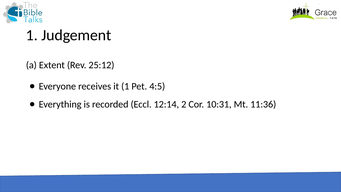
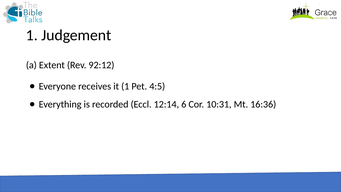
25:12: 25:12 -> 92:12 (101, 65)
2: 2 -> 6 (184, 104)
11:36: 11:36 -> 16:36 (263, 104)
